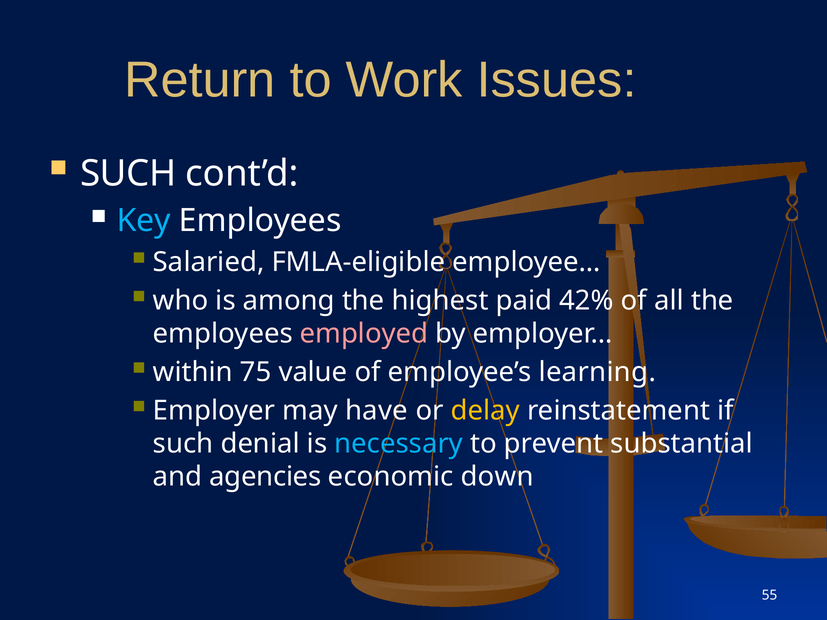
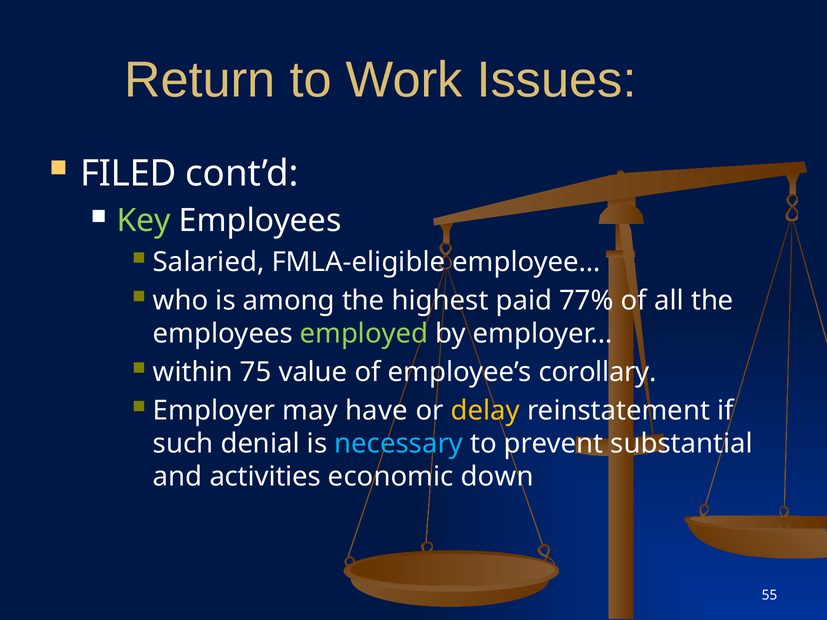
SUCH: SUCH -> FILED (128, 173)
Key colour: light blue -> light green (144, 221)
42%: 42% -> 77% (586, 301)
employed colour: pink -> light green (364, 334)
learning: learning -> corollary (598, 372)
agencies: agencies -> activities (265, 477)
